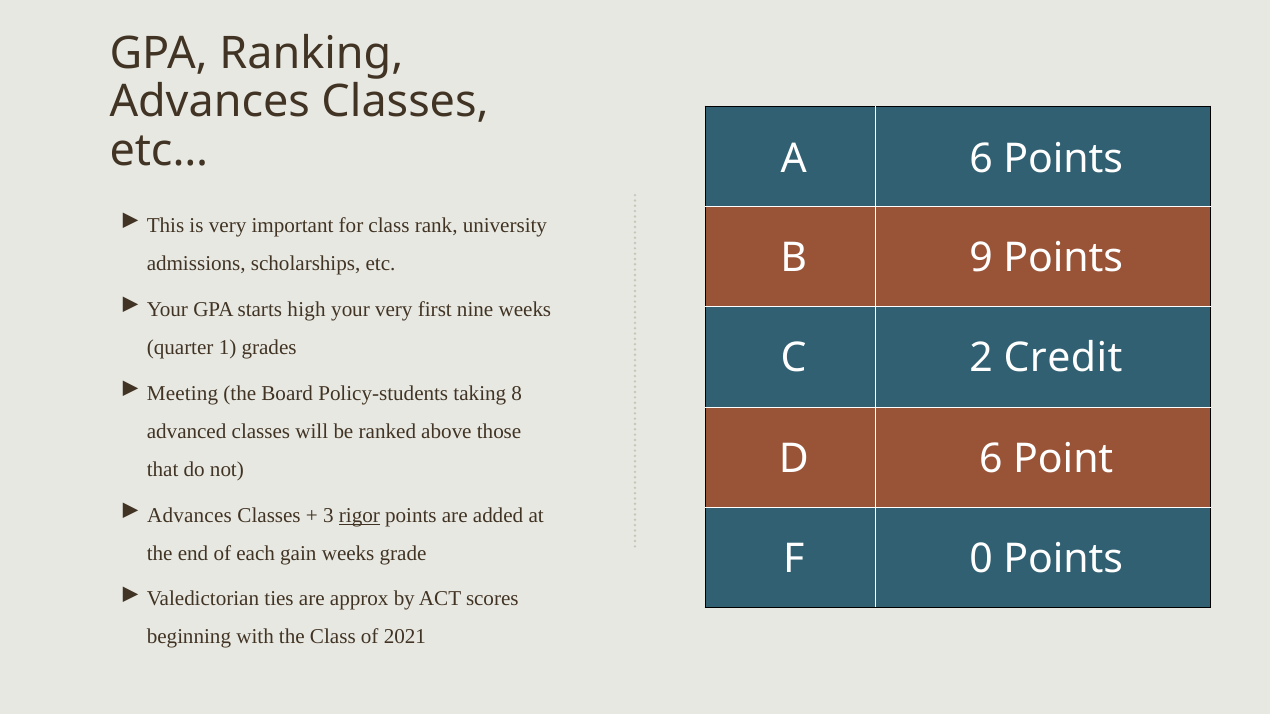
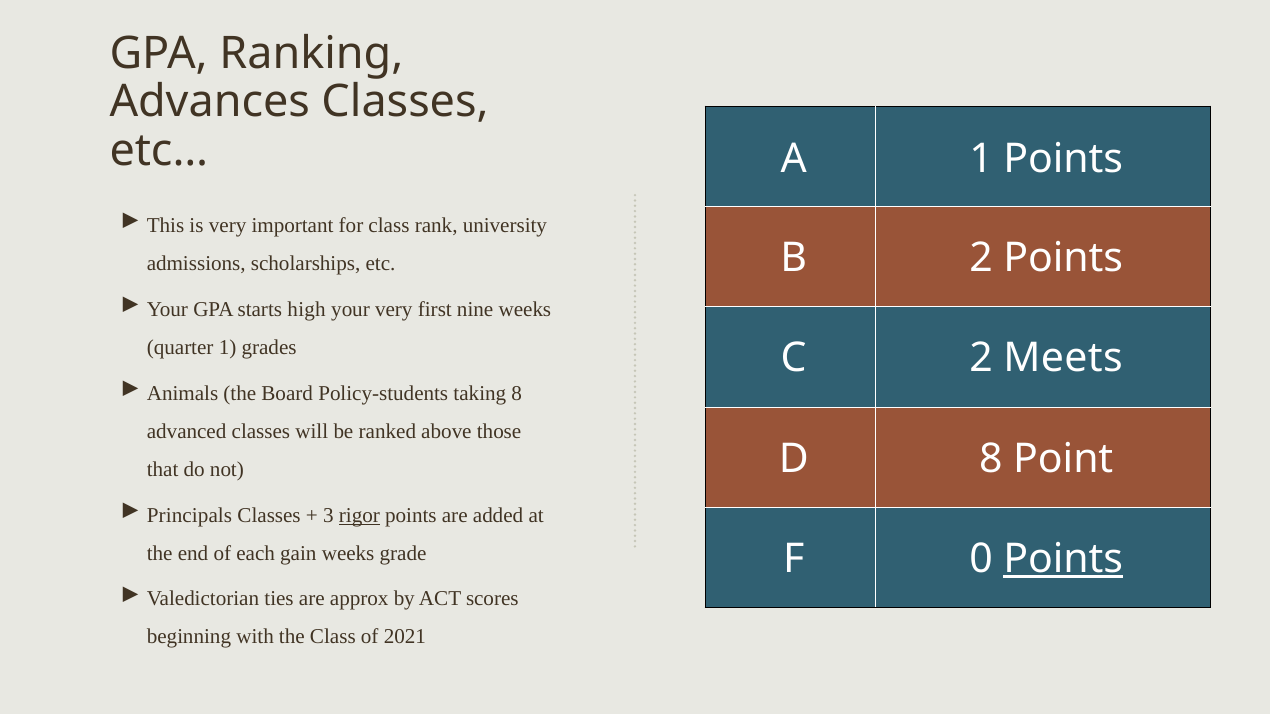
A 6: 6 -> 1 (981, 159)
B 9: 9 -> 2 (981, 258)
Credit: Credit -> Meets (1063, 358)
Meeting: Meeting -> Animals (183, 394)
D 6: 6 -> 8 (991, 459)
Advances: Advances -> Principals (190, 515)
Points underline: none -> present (1063, 559)
